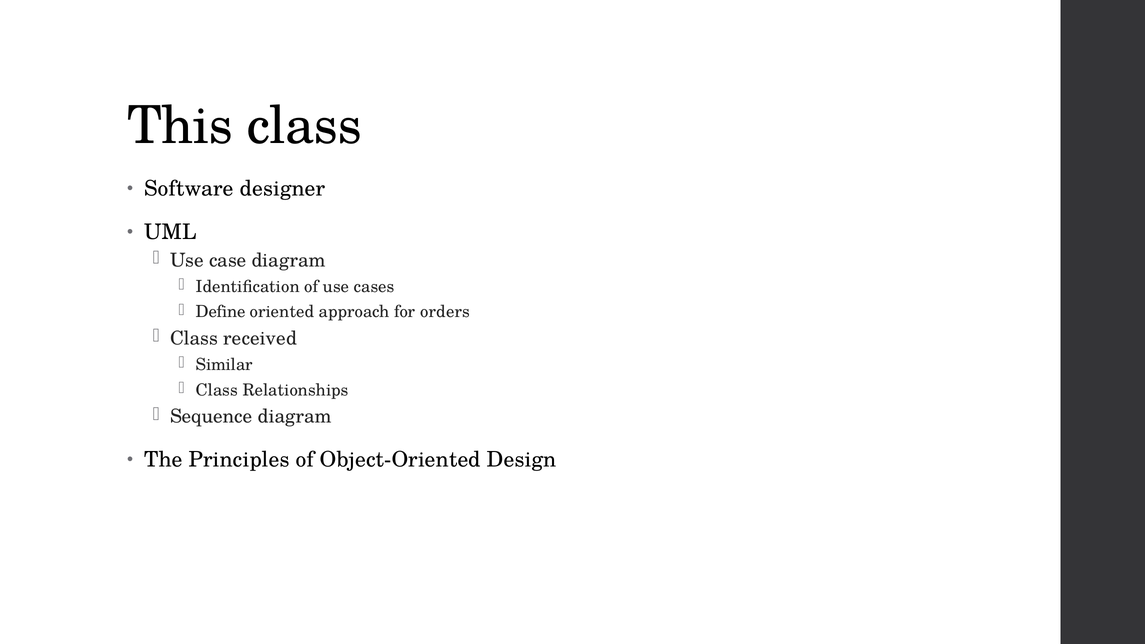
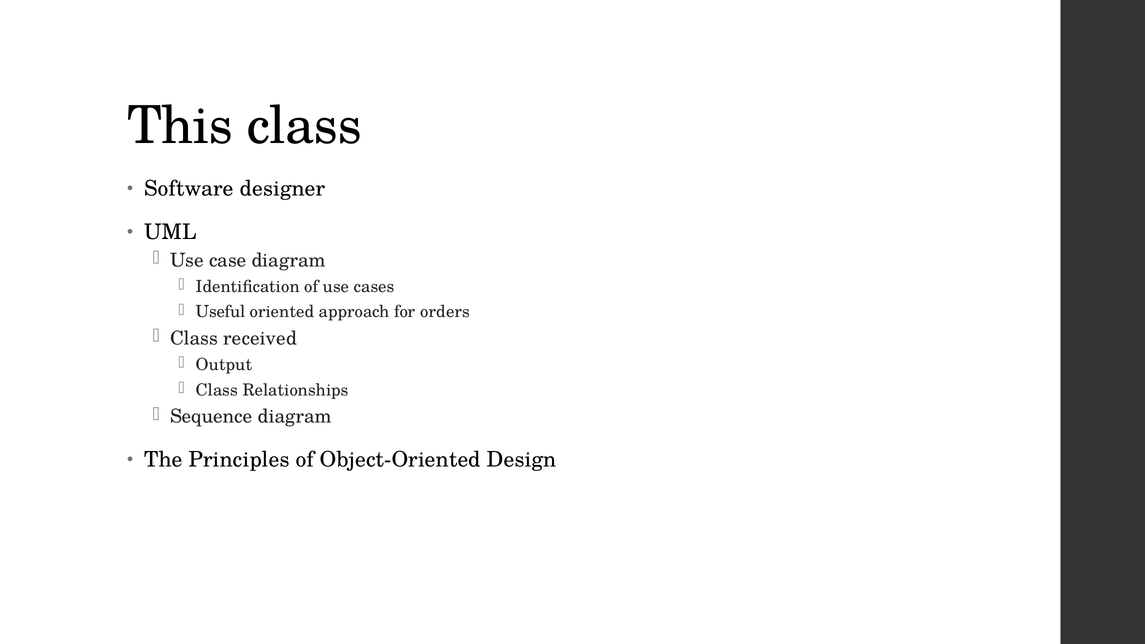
Define: Define -> Useful (221, 312)
Similar: Similar -> Output (224, 365)
